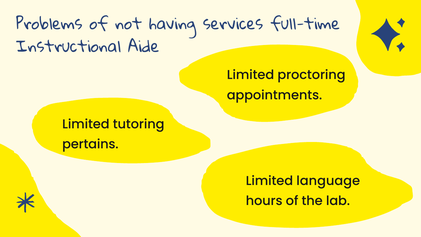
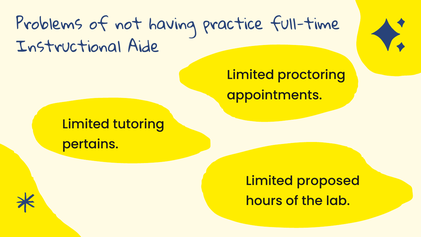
services: services -> practice (233, 24)
language: language -> proposed (328, 181)
